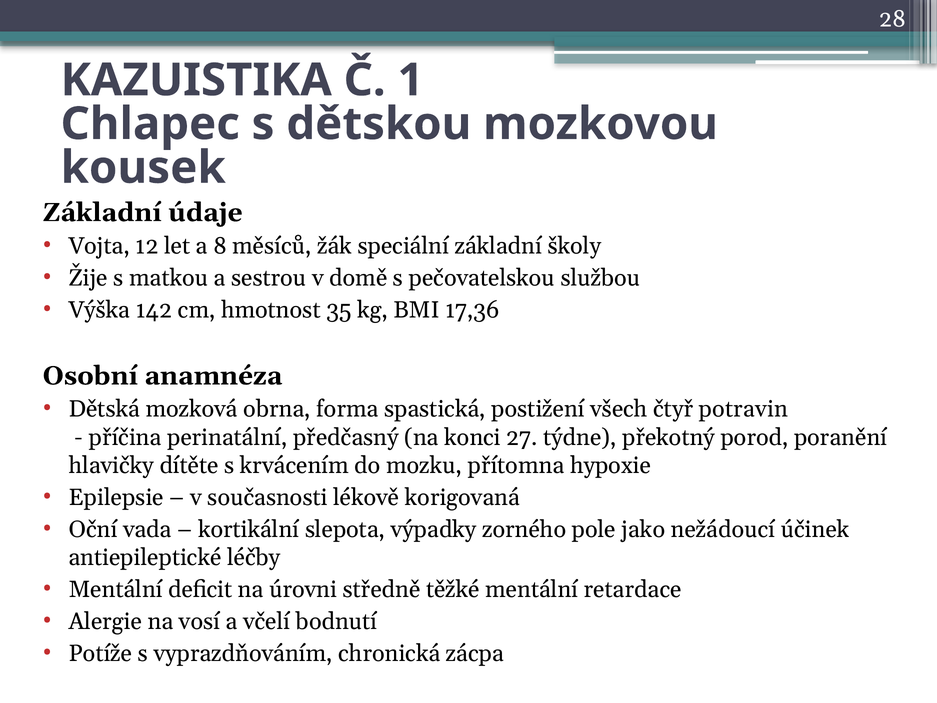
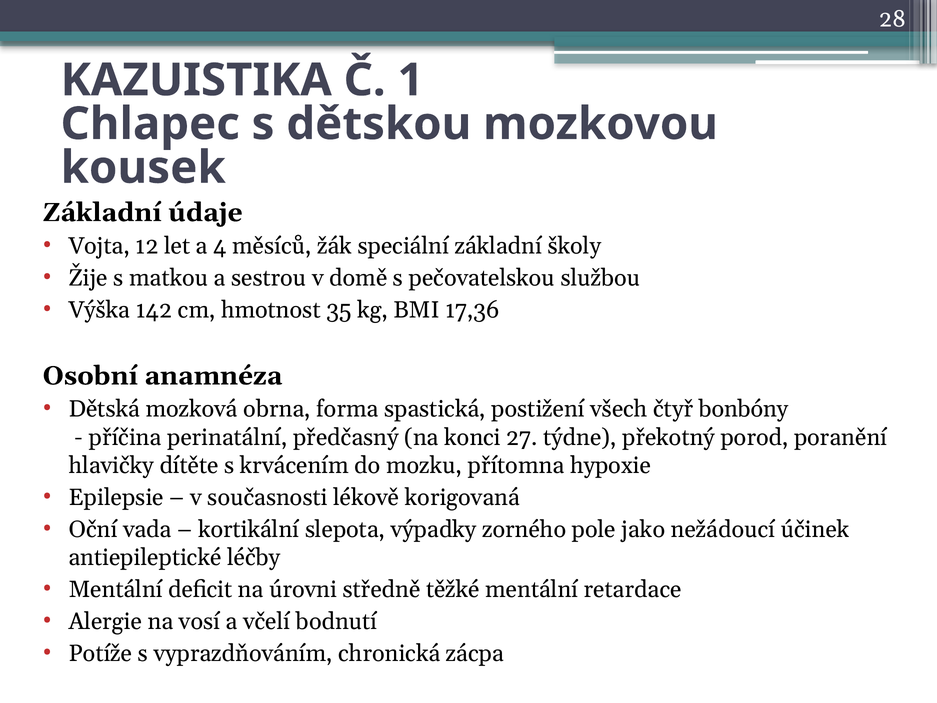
8: 8 -> 4 (220, 246)
potravin: potravin -> bonbóny (744, 409)
